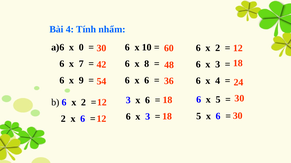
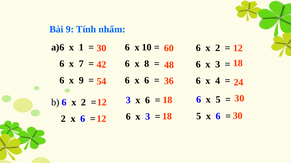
Bài 4: 4 -> 9 (70, 29)
0: 0 -> 1 (81, 48)
